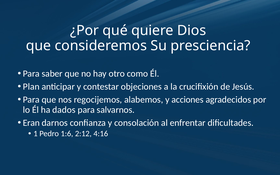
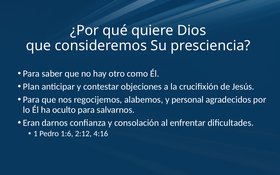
acciones: acciones -> personal (188, 100)
dados: dados -> oculto (64, 110)
